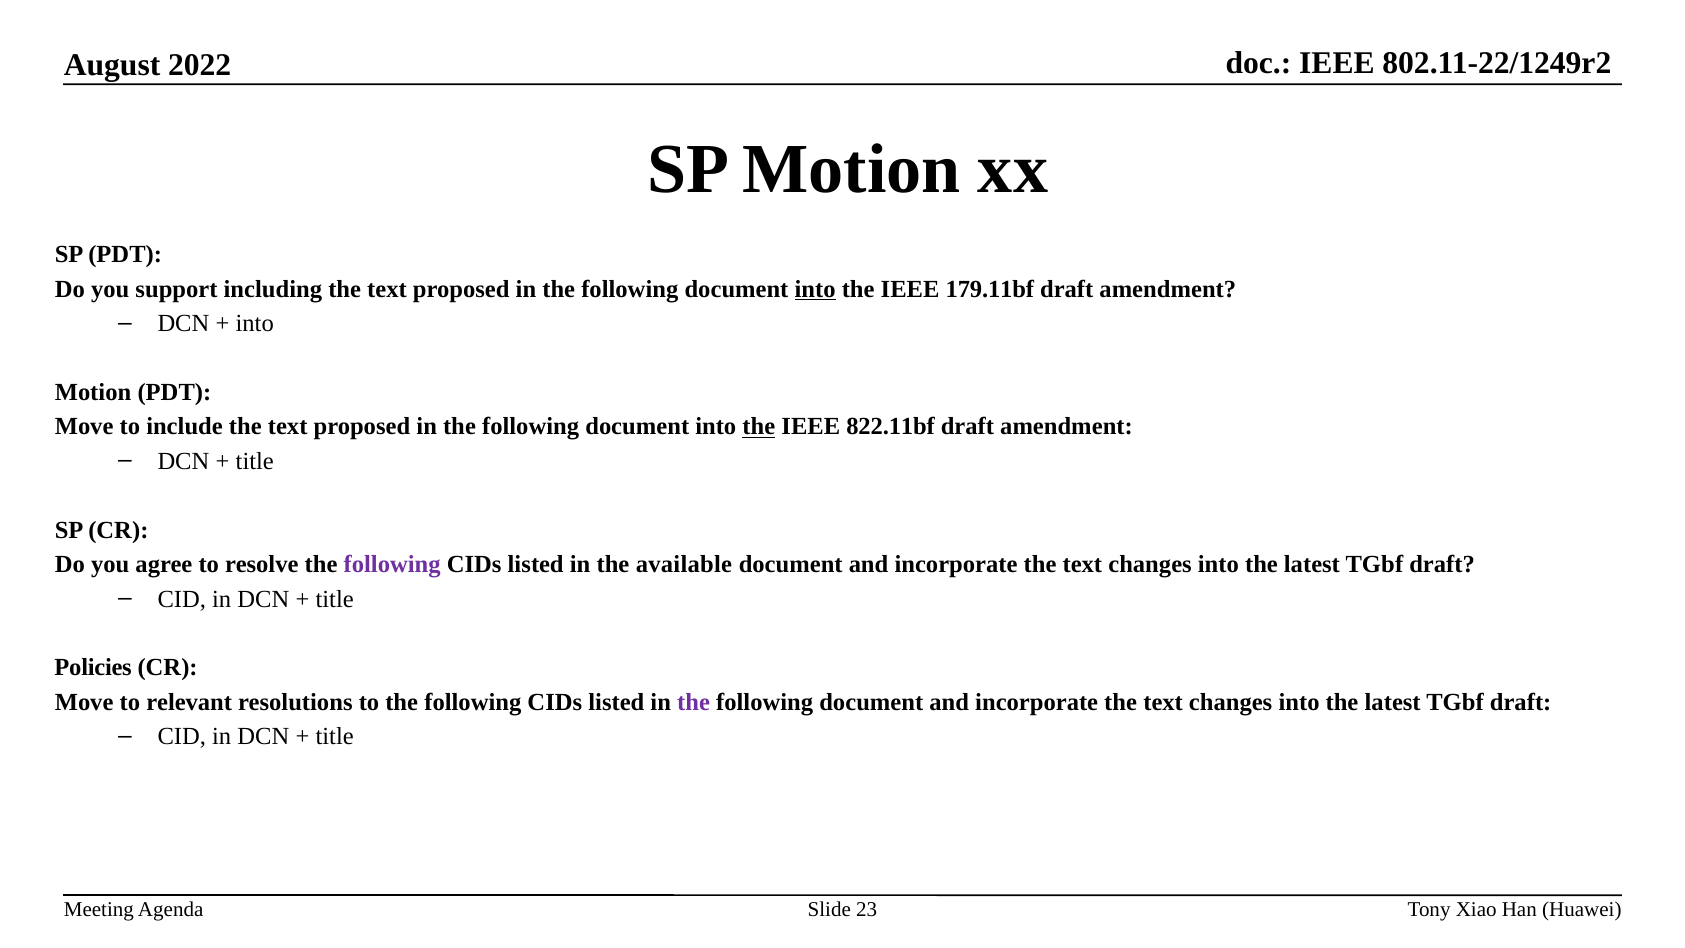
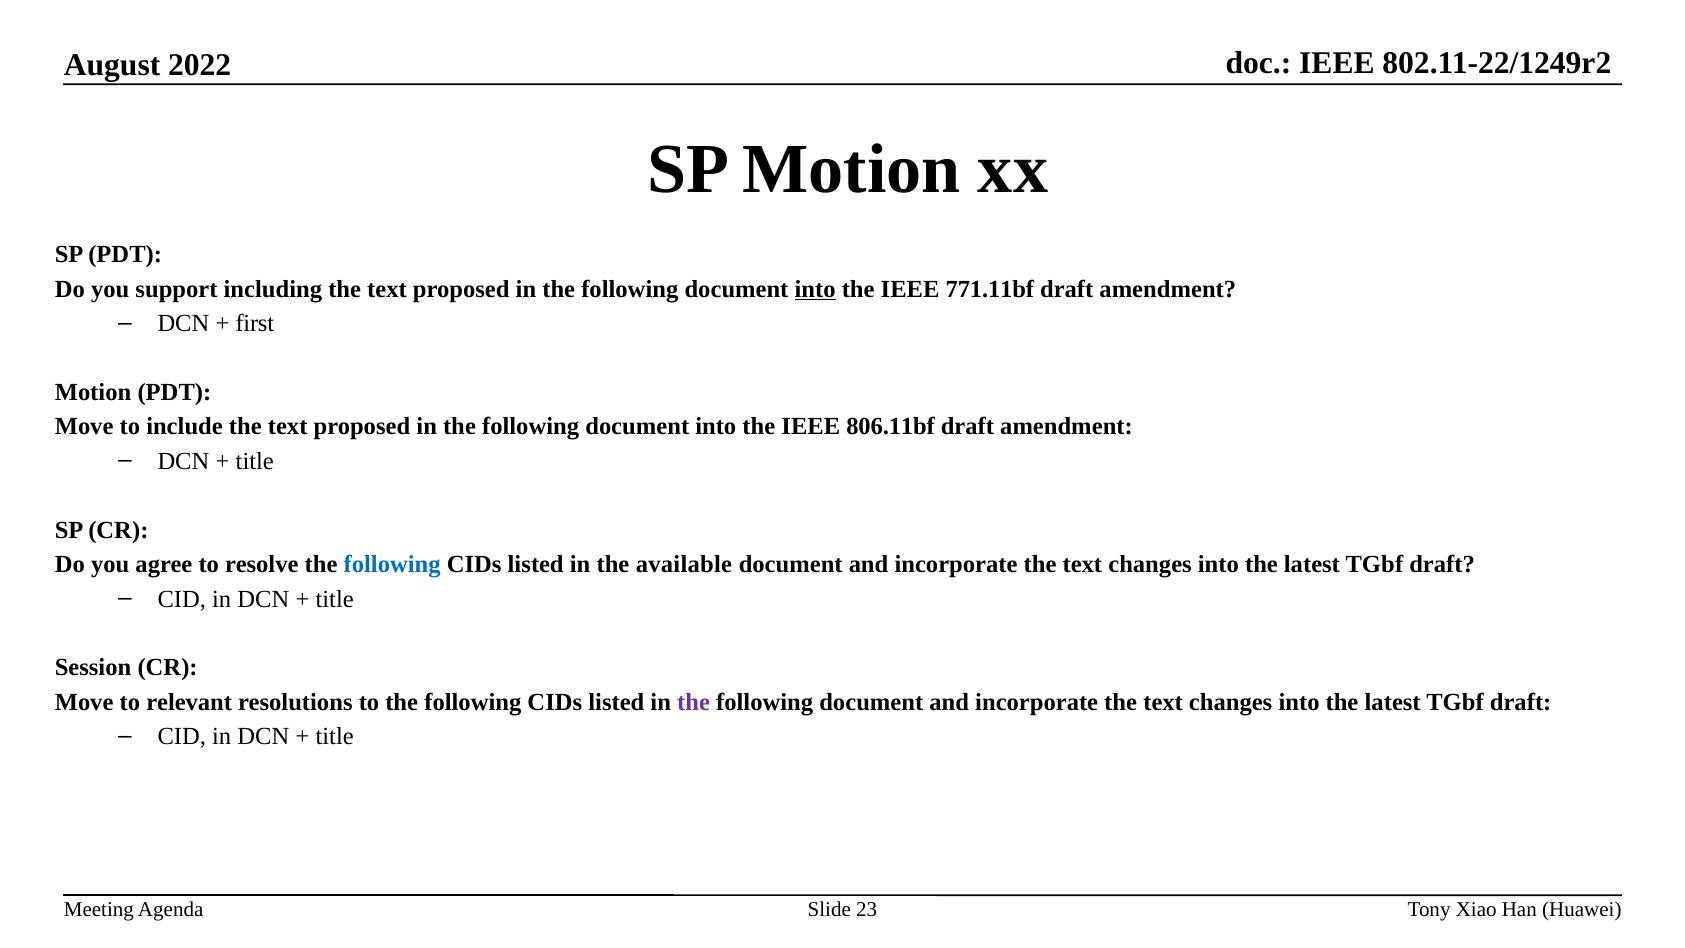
179.11bf: 179.11bf -> 771.11bf (990, 289)
into: into -> first (255, 323)
the underline: present -> none (759, 427)
822.11bf: 822.11bf -> 806.11bf (891, 427)
following colour: purple -> blue (392, 564)
Policies: Policies -> Session (93, 668)
